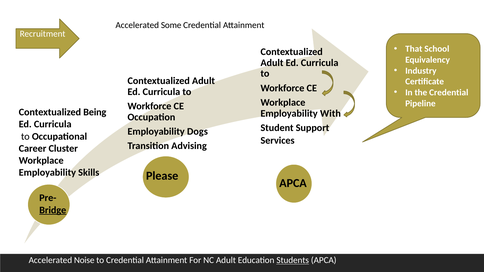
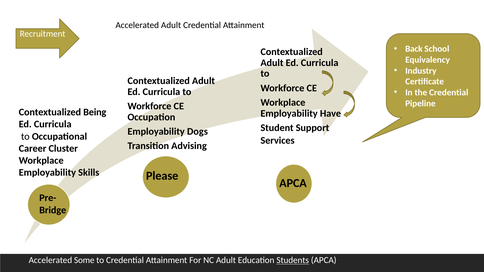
Accelerated Some: Some -> Adult (171, 25)
That: That -> Back (414, 49)
With: With -> Have (331, 113)
Bridge underline: present -> none (53, 210)
Noise: Noise -> Some (84, 260)
